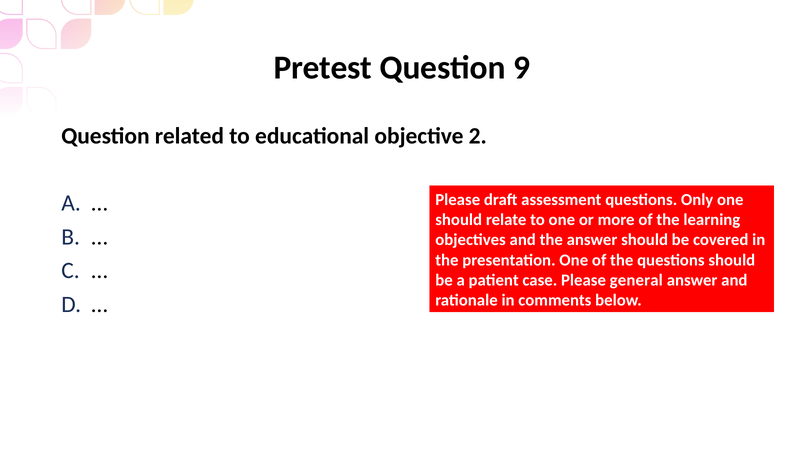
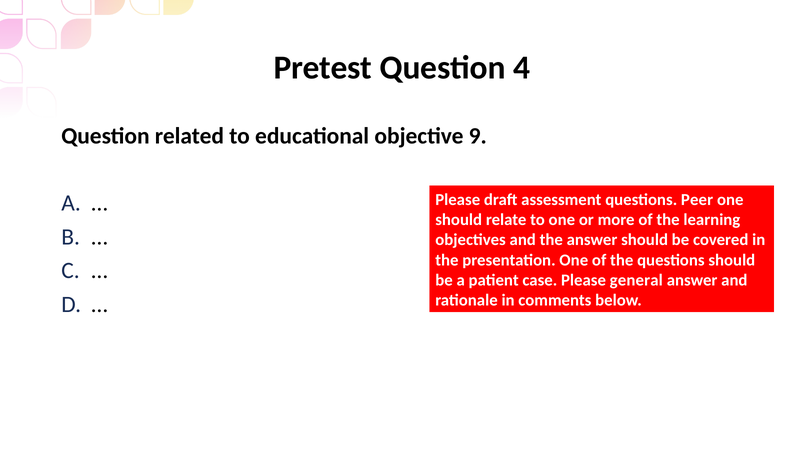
9: 9 -> 4 (522, 68)
2: 2 -> 9 (478, 136)
Only: Only -> Peer (697, 200)
